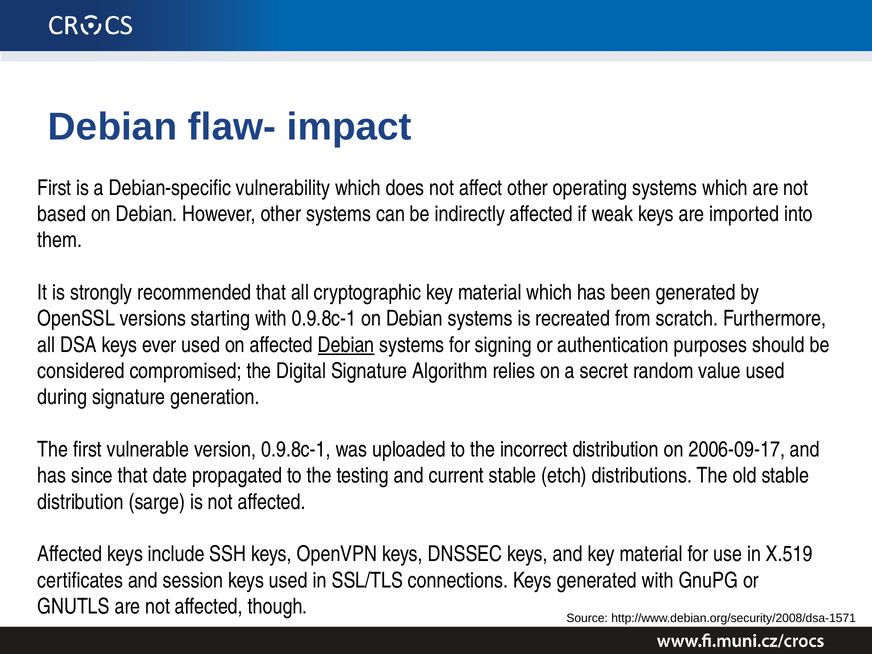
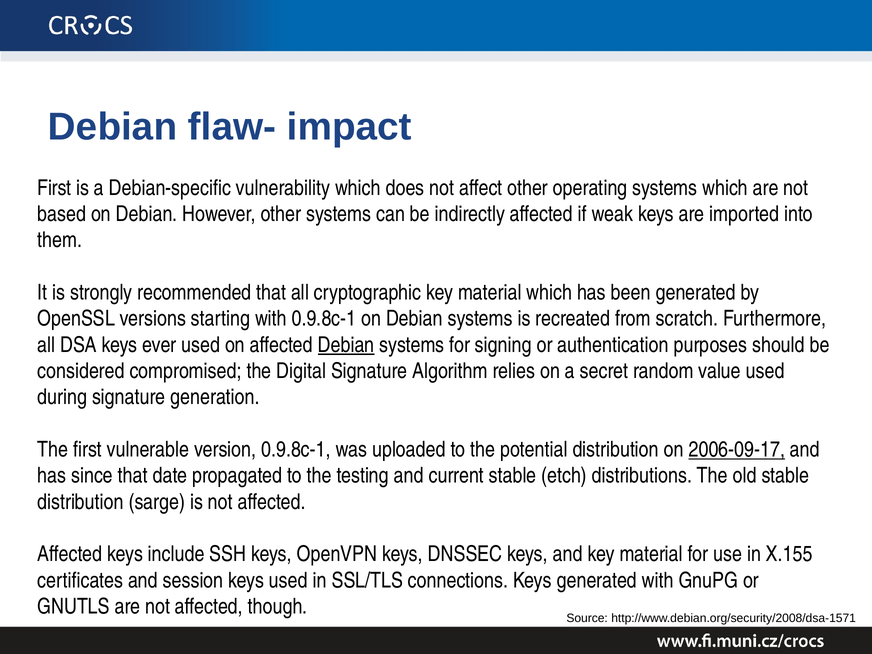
incorrect: incorrect -> potential (534, 450)
2006-09-17 underline: none -> present (737, 450)
X.519: X.519 -> X.155 (789, 554)
